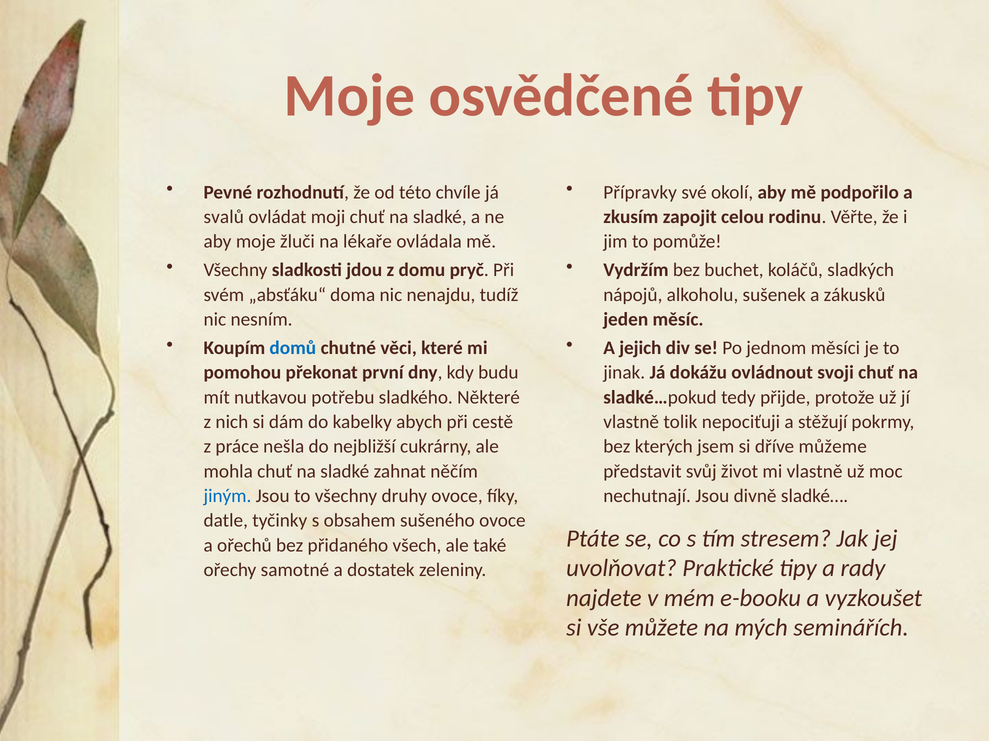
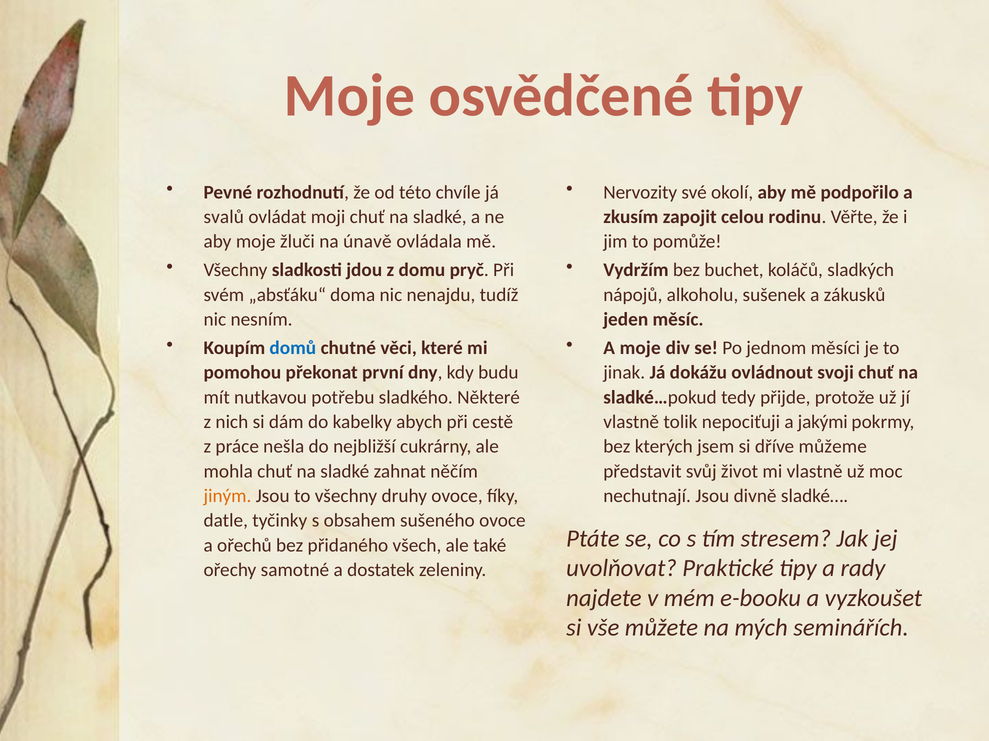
Přípravky: Přípravky -> Nervozity (640, 193)
lékaře: lékaře -> únavě (367, 242)
A jejich: jejich -> moje (640, 348)
stěžují: stěžují -> jakými (823, 422)
jiným colour: blue -> orange (227, 496)
